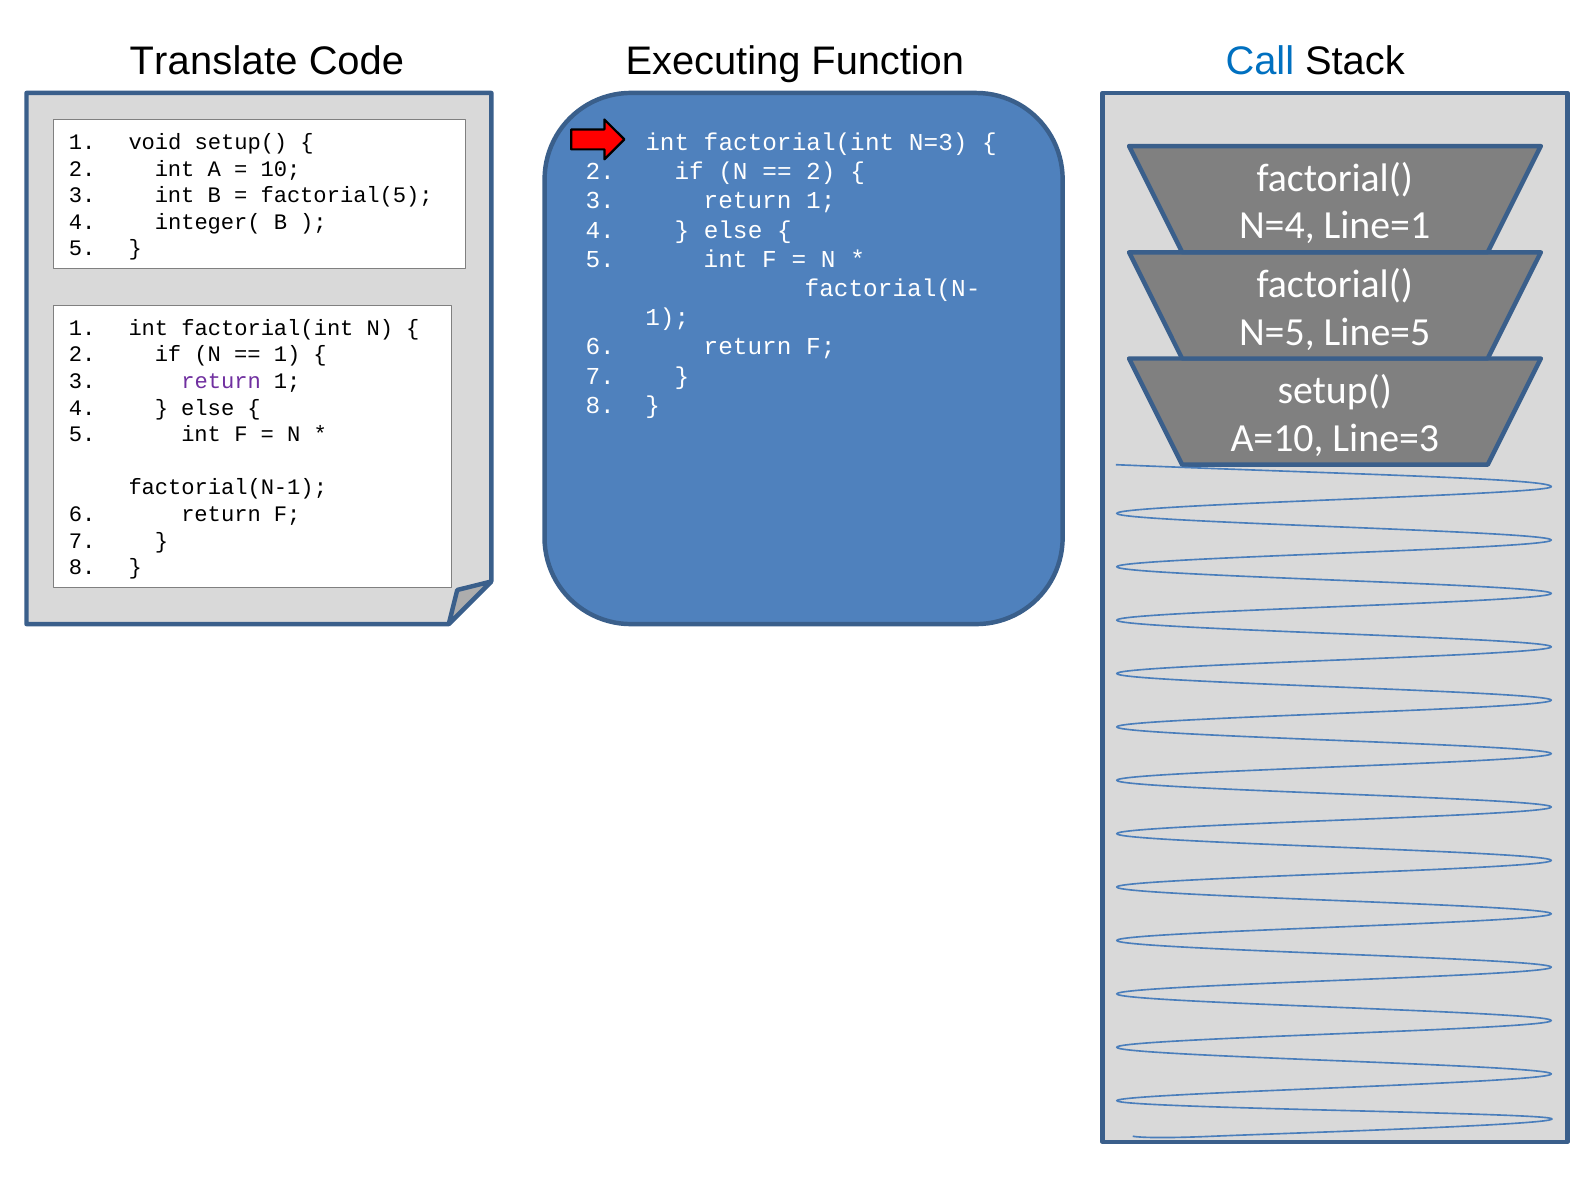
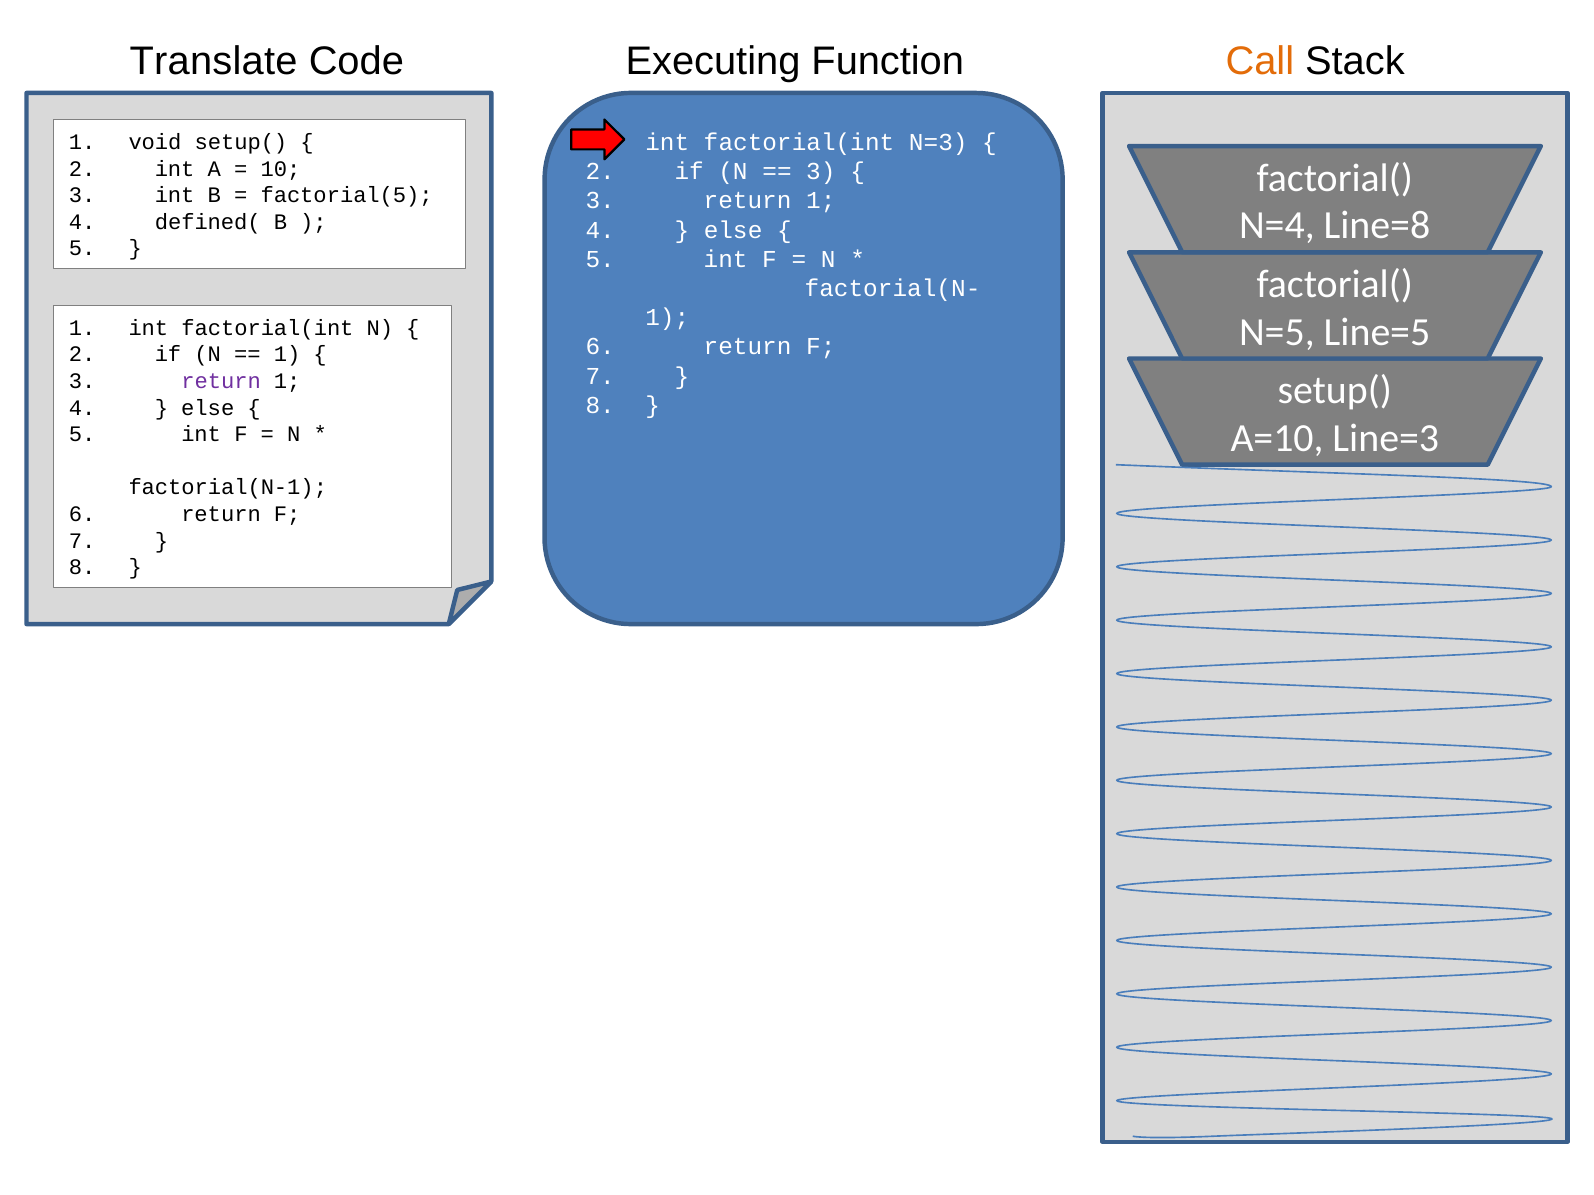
Call colour: blue -> orange (1260, 61)
2: 2 -> 3 (821, 172)
Line=1: Line=1 -> Line=8 (1377, 226)
integer(: integer( -> defined( (208, 222)
